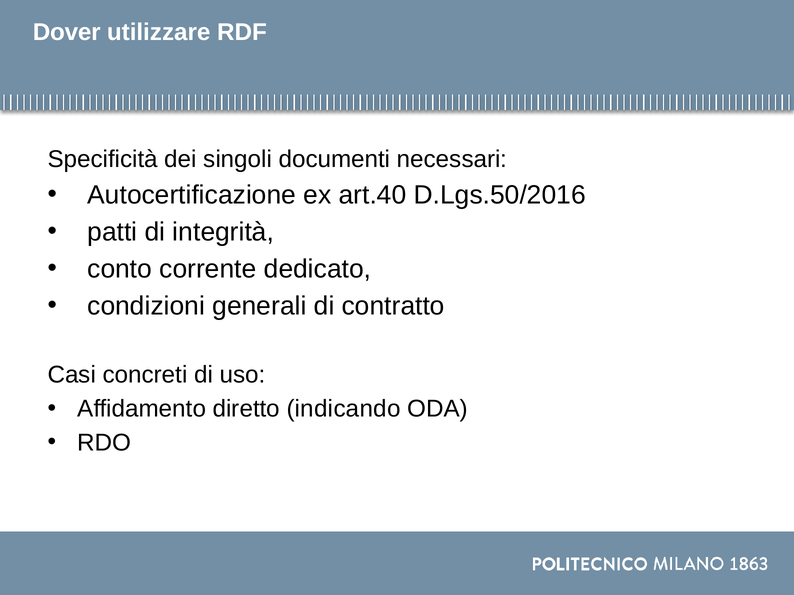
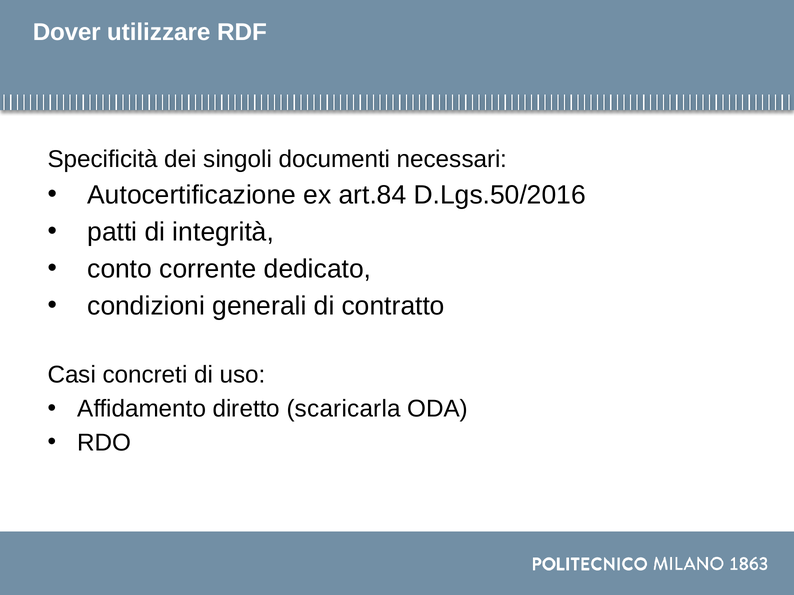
art.40: art.40 -> art.84 (372, 195)
indicando: indicando -> scaricarla (344, 409)
